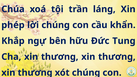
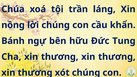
phép: phép -> nồng (13, 25)
Khắp: Khắp -> Bánh (13, 41)
